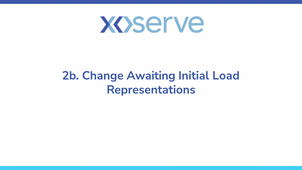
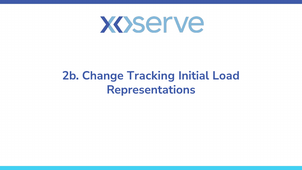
Awaiting: Awaiting -> Tracking (151, 76)
